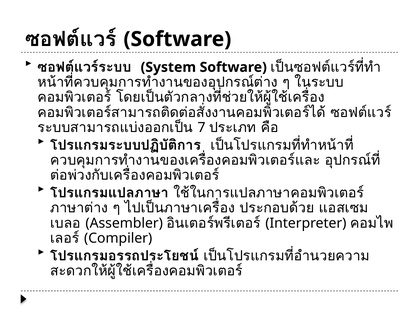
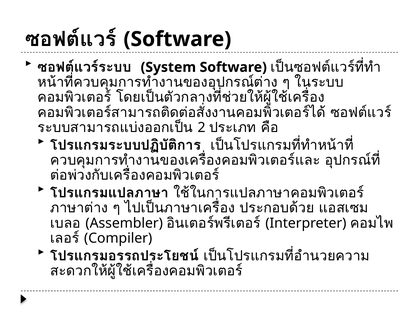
7: 7 -> 2 (202, 128)
